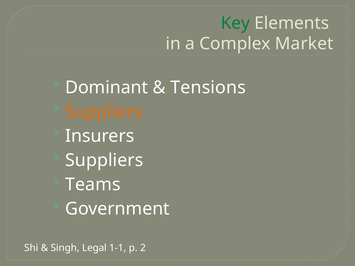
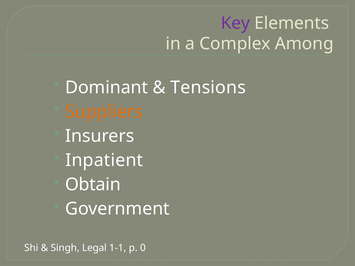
Key colour: green -> purple (235, 23)
Market: Market -> Among (304, 44)
Suppliers: Suppliers -> Inpatient (104, 160)
Teams: Teams -> Obtain (93, 185)
2: 2 -> 0 (143, 248)
